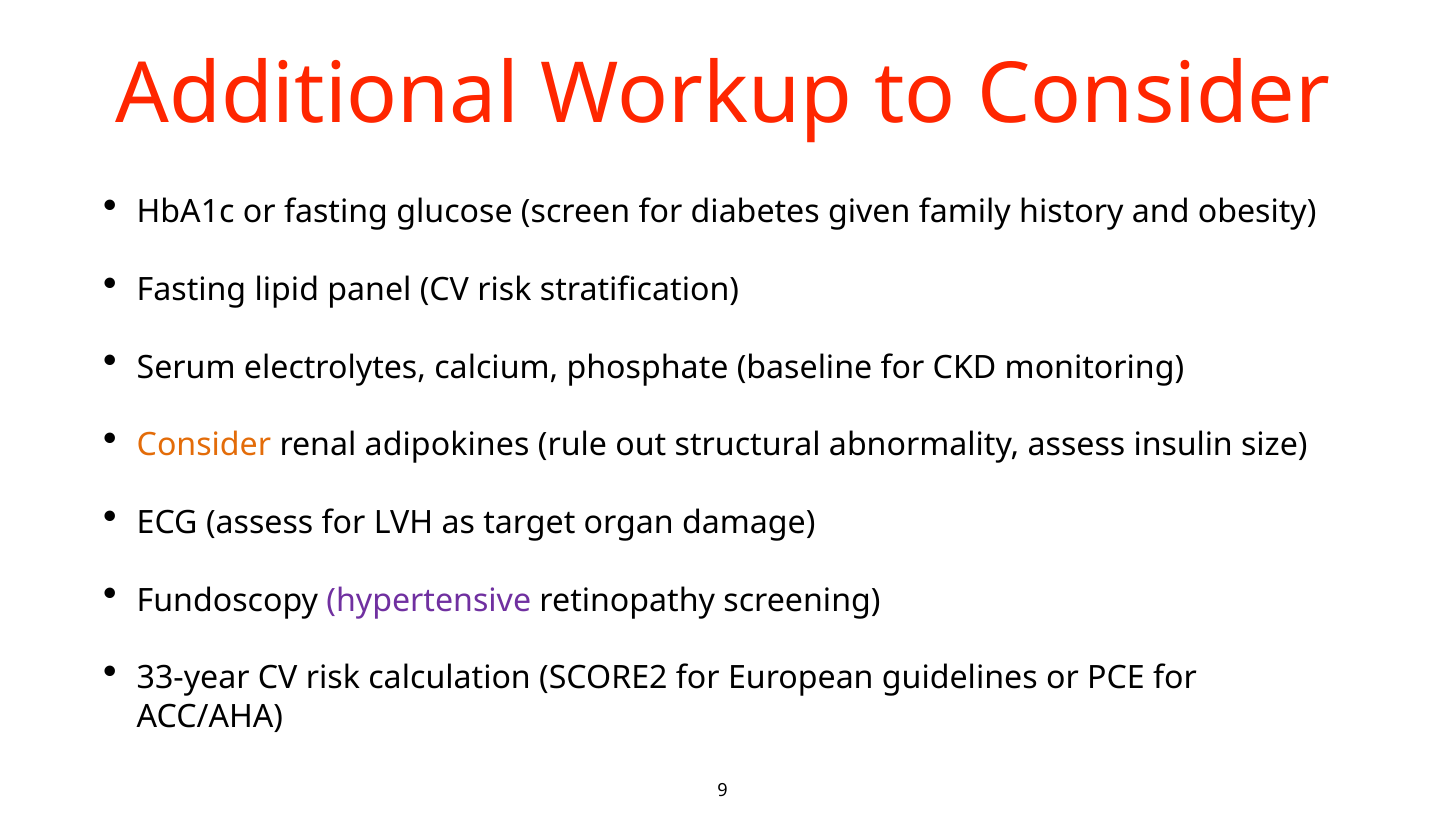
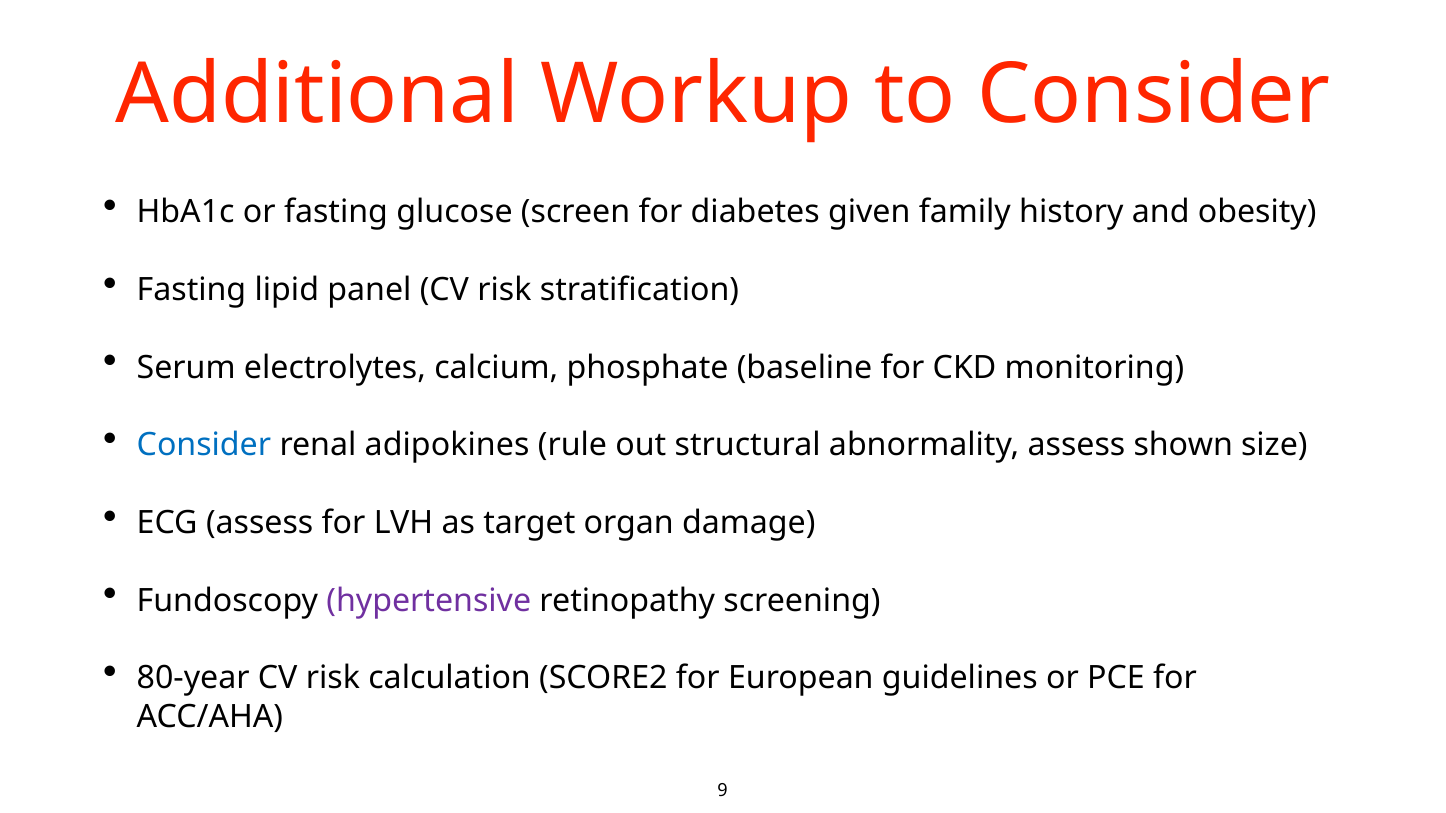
Consider colour: orange -> blue (204, 445)
insulin: insulin -> shown (1183, 445)
33-year: 33-year -> 80-year (193, 679)
